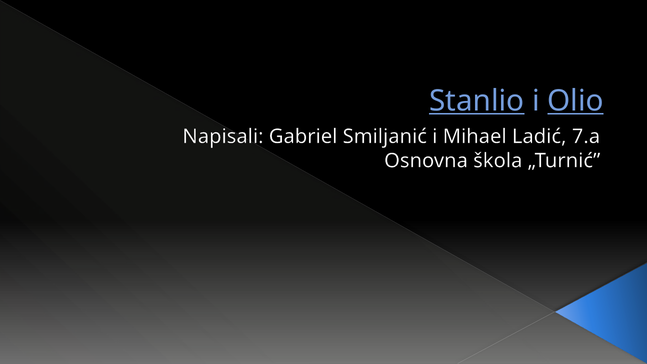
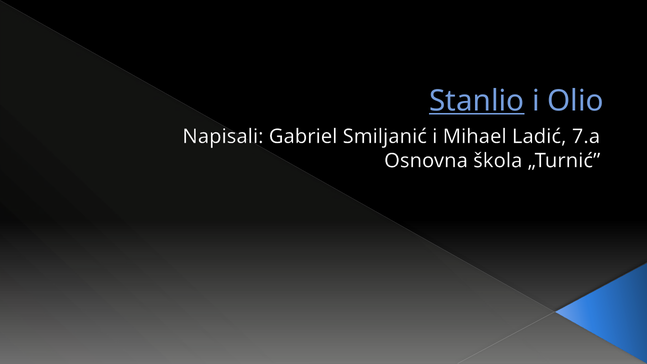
Olio underline: present -> none (576, 101)
